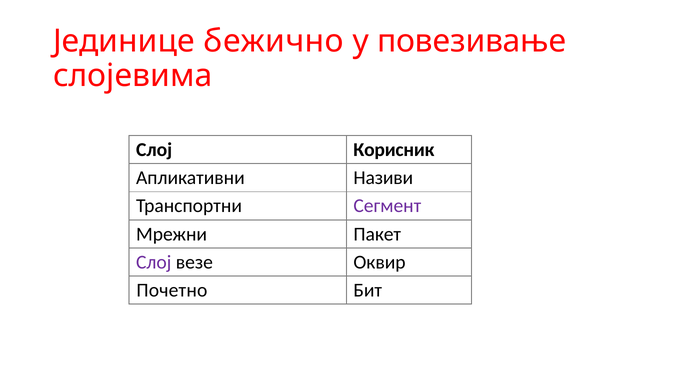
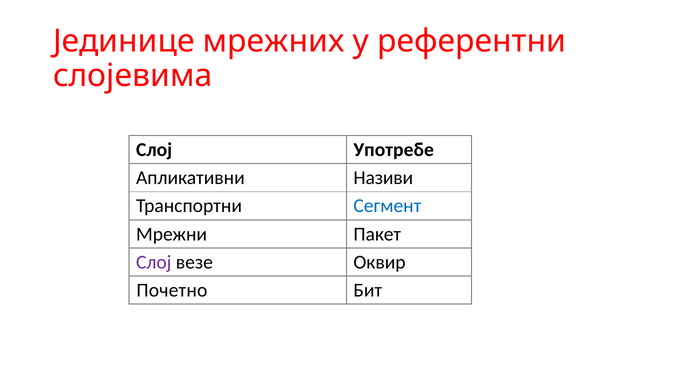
бежично: бежично -> мрежних (274, 41)
повезивање: повезивање -> референтни (472, 41)
Корисник: Корисник -> Употребе (394, 150)
Сегмент colour: purple -> blue (387, 206)
